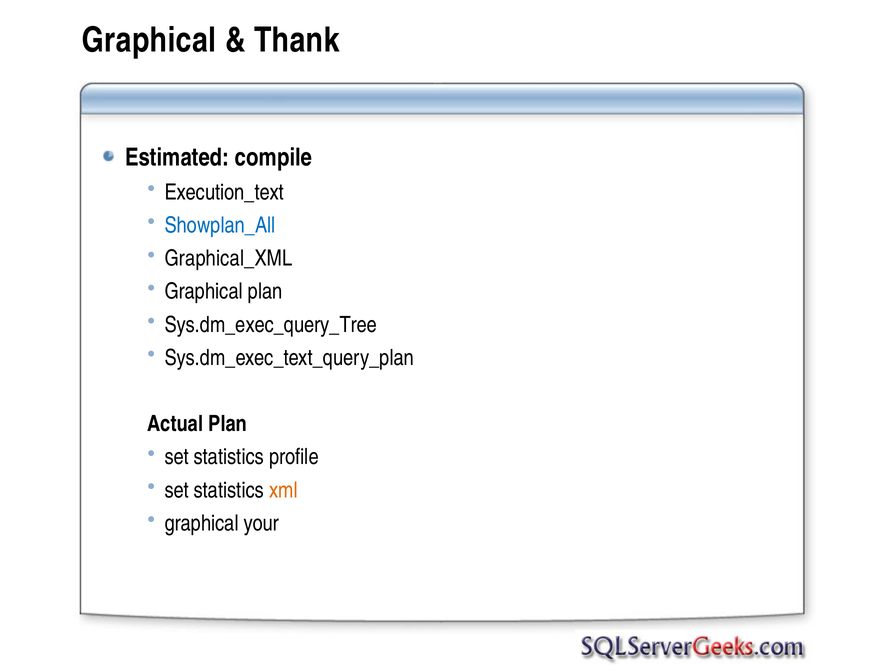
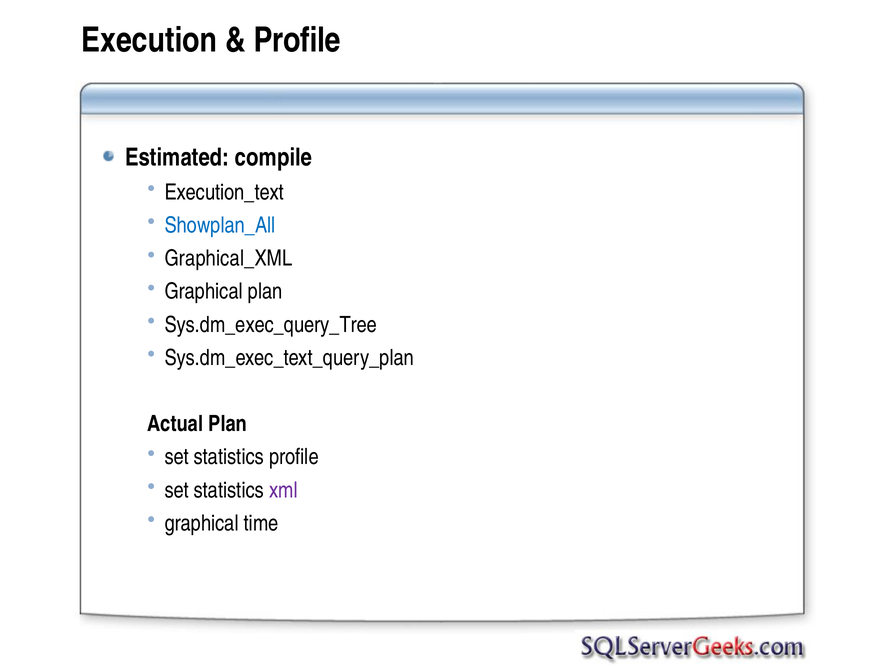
Graphical: Graphical -> Execution (149, 40)
Thank: Thank -> Profile (297, 40)
xml colour: orange -> purple (283, 490)
your: your -> time (261, 523)
